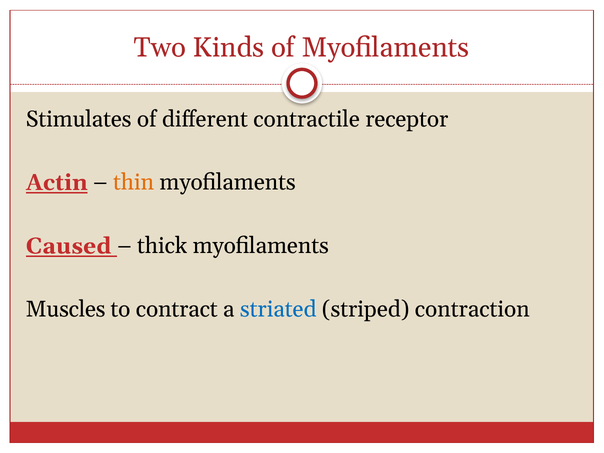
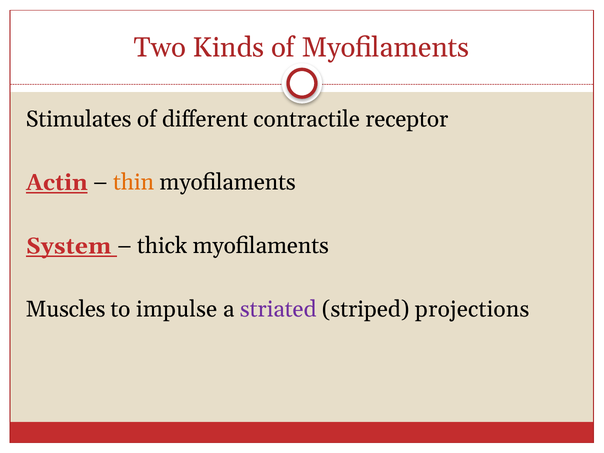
Caused: Caused -> System (69, 246)
contract: contract -> impulse (177, 310)
striated colour: blue -> purple (278, 310)
contraction: contraction -> projections (472, 310)
